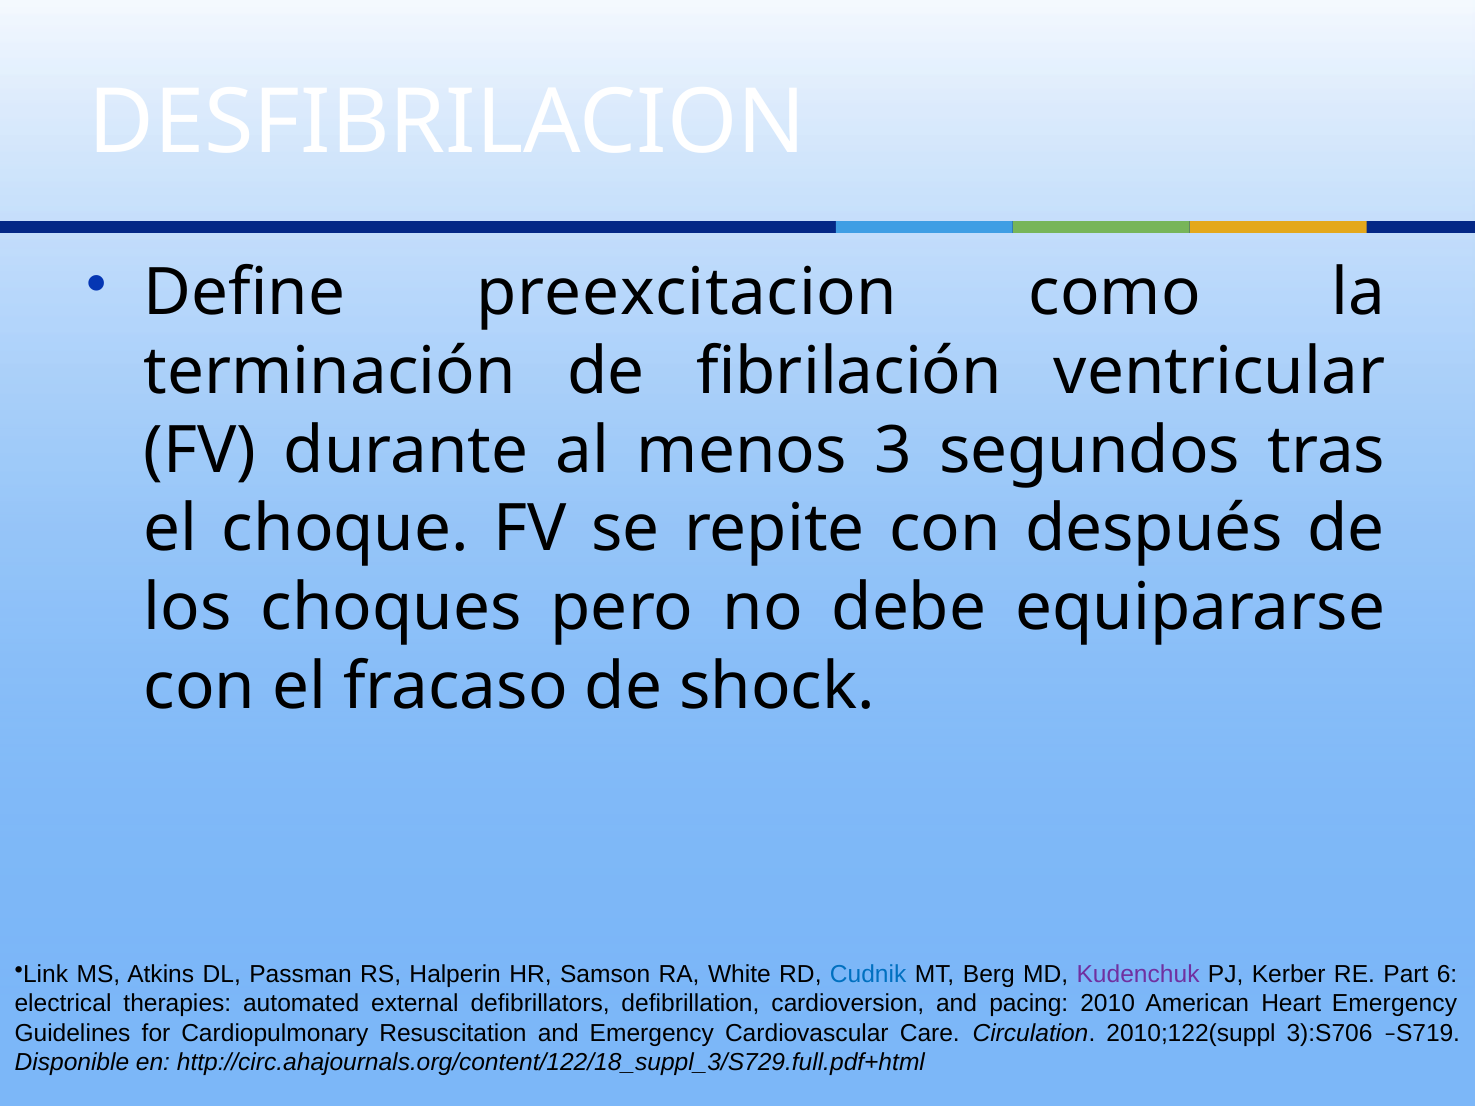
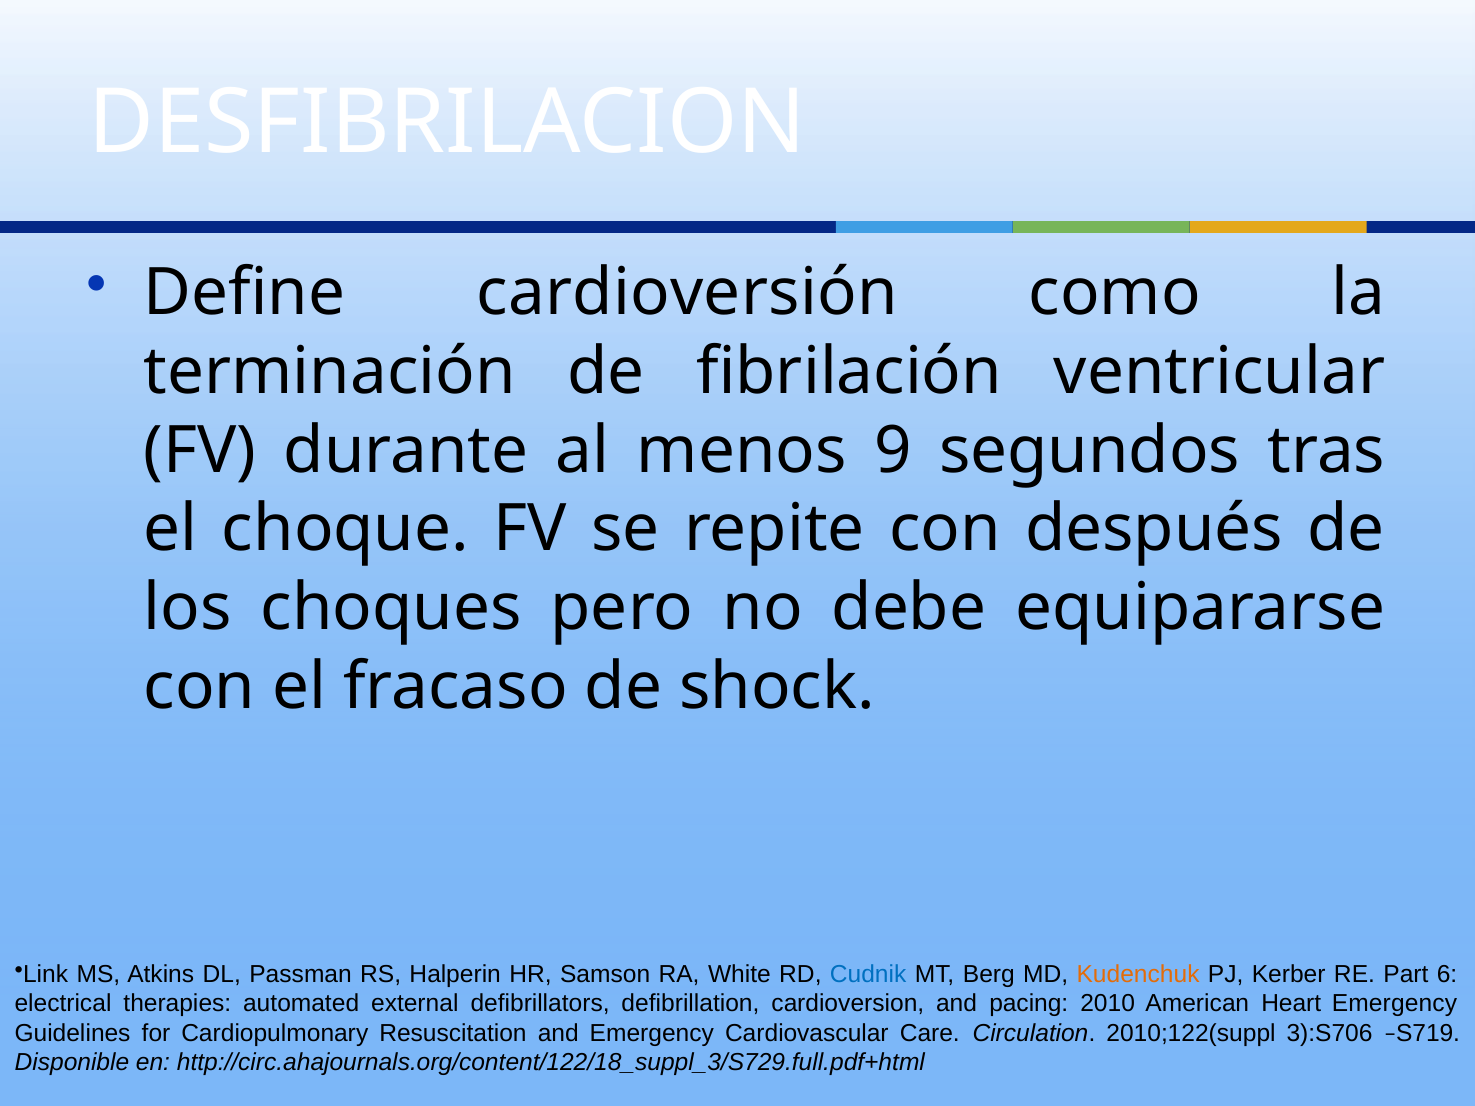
preexcitacion: preexcitacion -> cardioversión (687, 293)
3: 3 -> 9 (893, 451)
Kudenchuk colour: purple -> orange (1138, 975)
